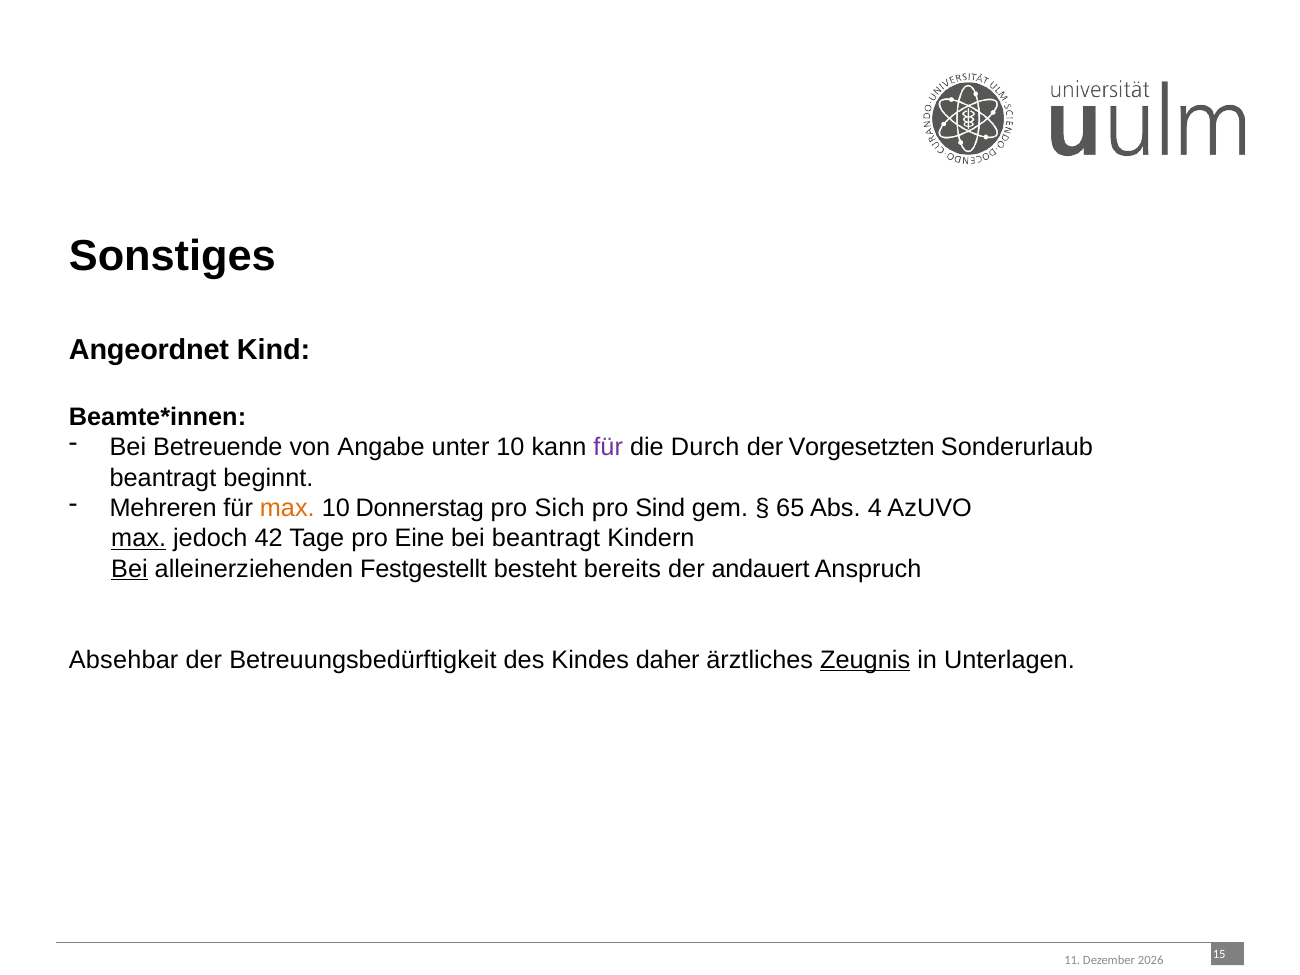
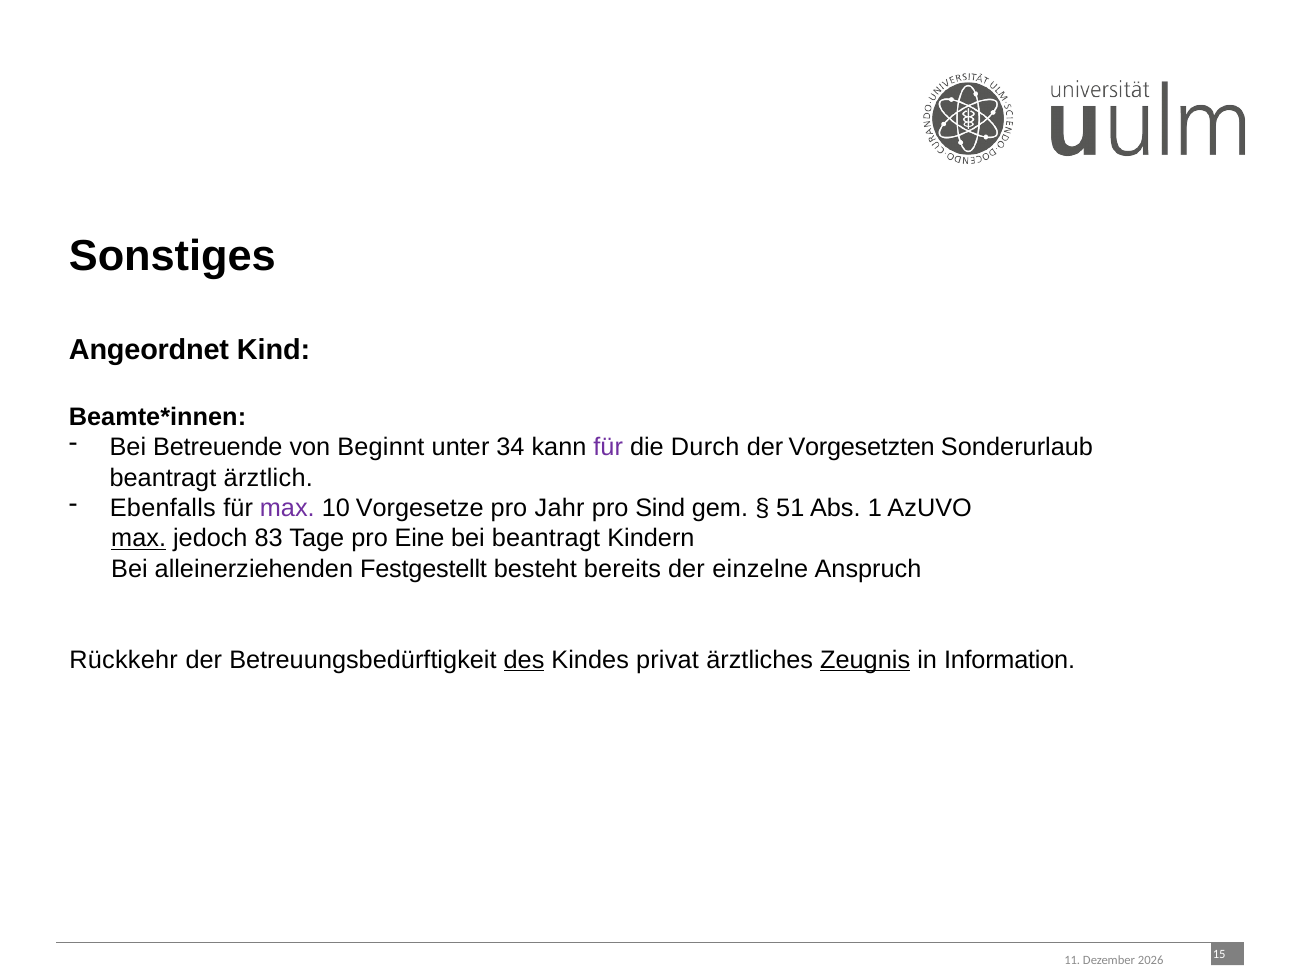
Angabe: Angabe -> Beginnt (381, 447)
unter 10: 10 -> 34 (510, 447)
beginnt: beginnt -> ärztlich (268, 478)
Mehreren: Mehreren -> Ebenfalls (163, 508)
max colour: orange -> purple (287, 508)
Donnerstag: Donnerstag -> Vorgesetze (420, 508)
Sich: Sich -> Jahr (560, 508)
65: 65 -> 51 (790, 508)
4: 4 -> 1 (875, 508)
42: 42 -> 83 (269, 538)
Bei underline: present -> none (129, 569)
andauert: andauert -> einzelne (760, 569)
Absehbar: Absehbar -> Rückkehr (124, 660)
des underline: none -> present (524, 660)
daher: daher -> privat (668, 660)
Unterlagen: Unterlagen -> Information (1010, 660)
